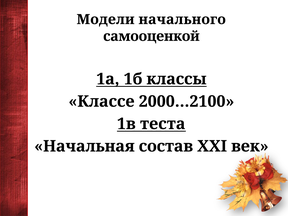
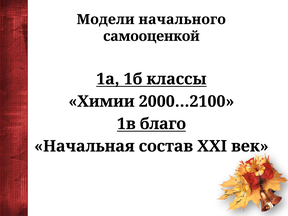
Классе: Классе -> Химии (102, 101)
теста: теста -> благо (163, 124)
